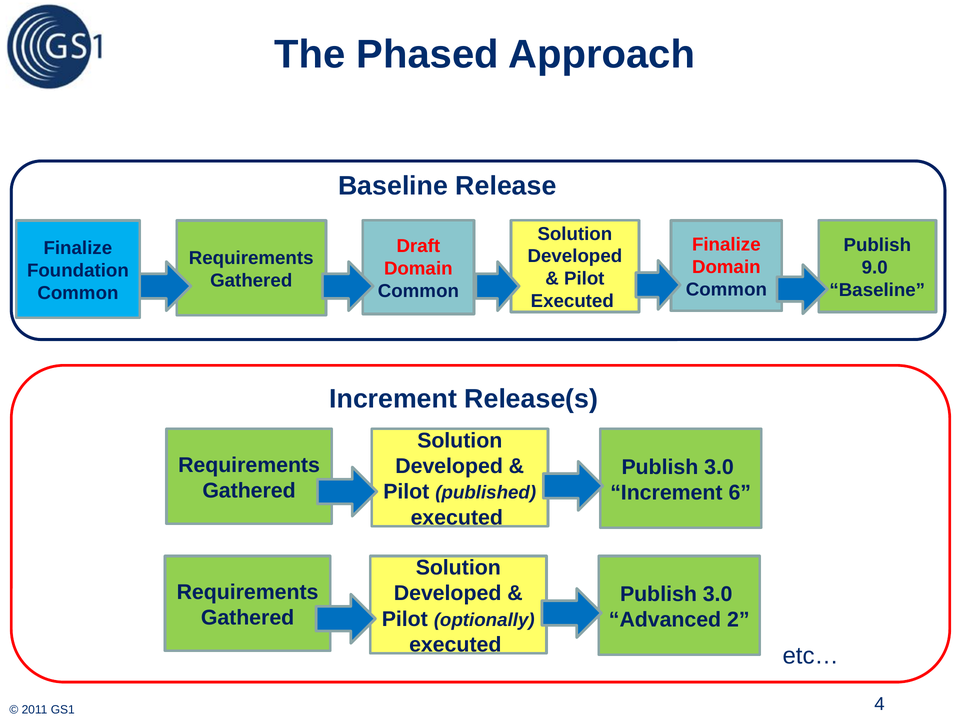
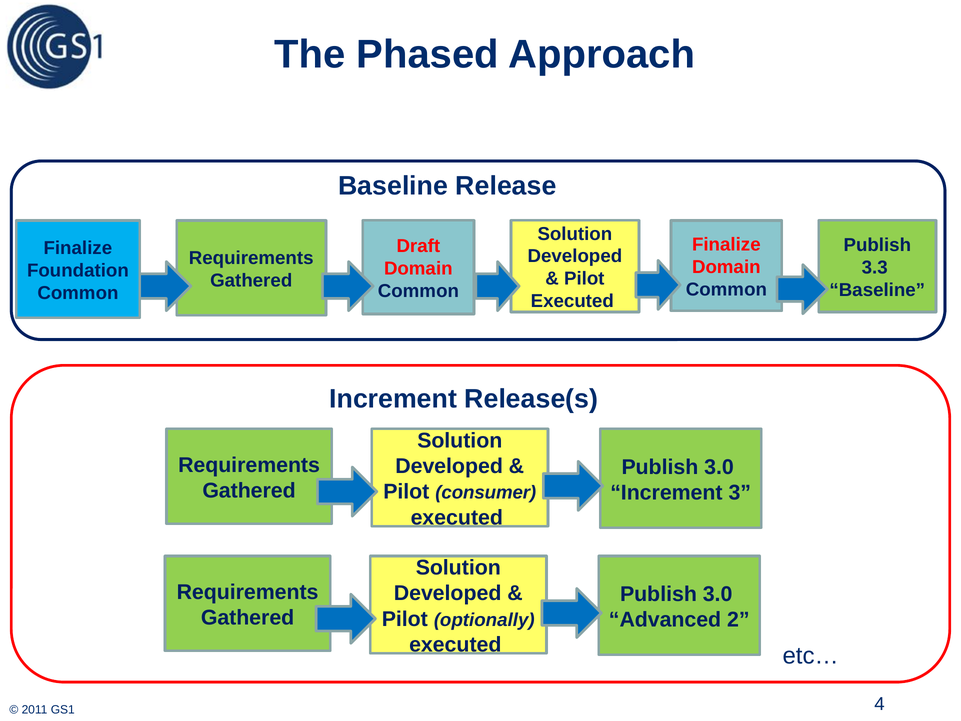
9.0: 9.0 -> 3.3 (875, 267)
published: published -> consumer (486, 493)
6: 6 -> 3 (740, 492)
